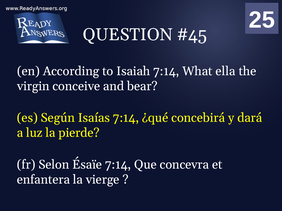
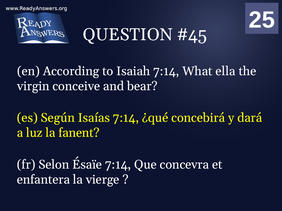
pierde: pierde -> fanent (79, 133)
